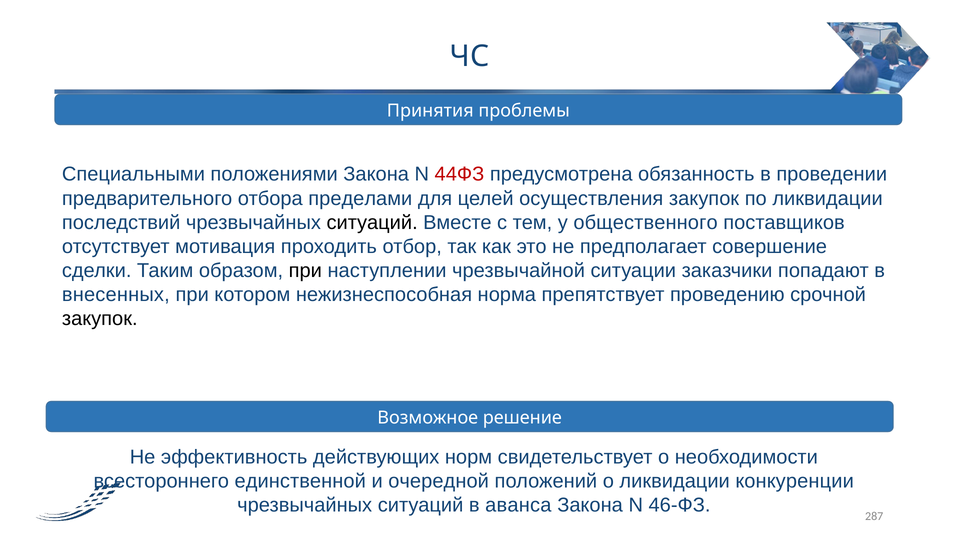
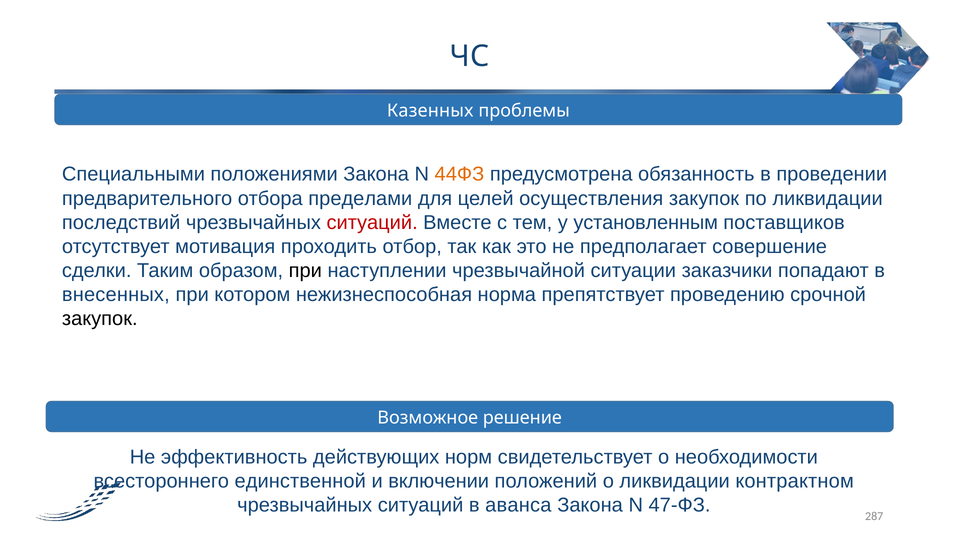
Принятия: Принятия -> Казенных (430, 111)
44ФЗ colour: red -> orange (459, 174)
ситуаций colour: black -> red (372, 223)
общественного: общественного -> установленным (646, 223)
очередной: очередной -> включении (439, 481)
конкуренции: конкуренции -> контрактном (795, 481)
46-ФЗ: 46-ФЗ -> 47-ФЗ (680, 505)
